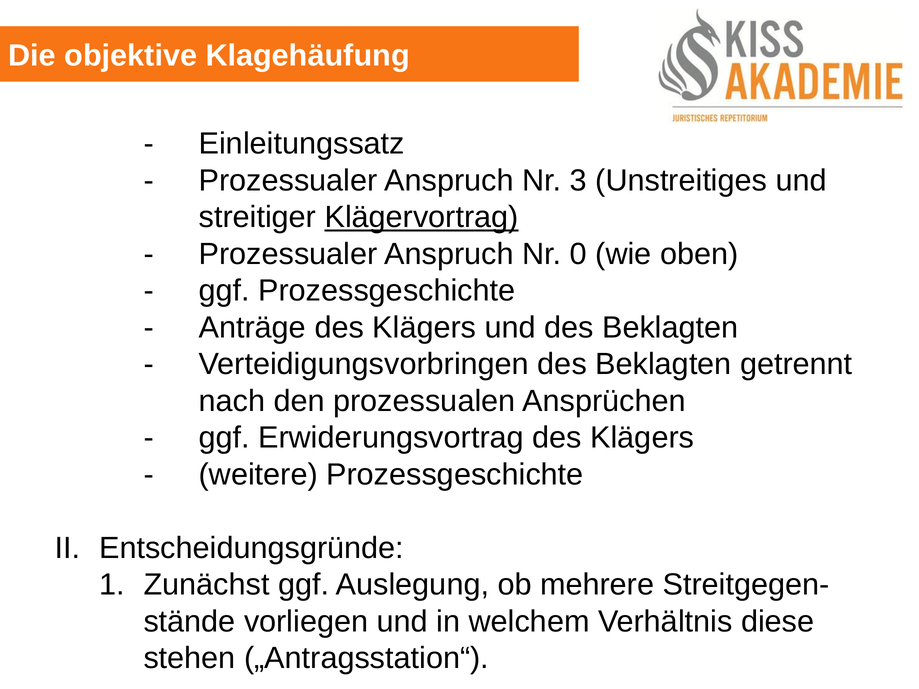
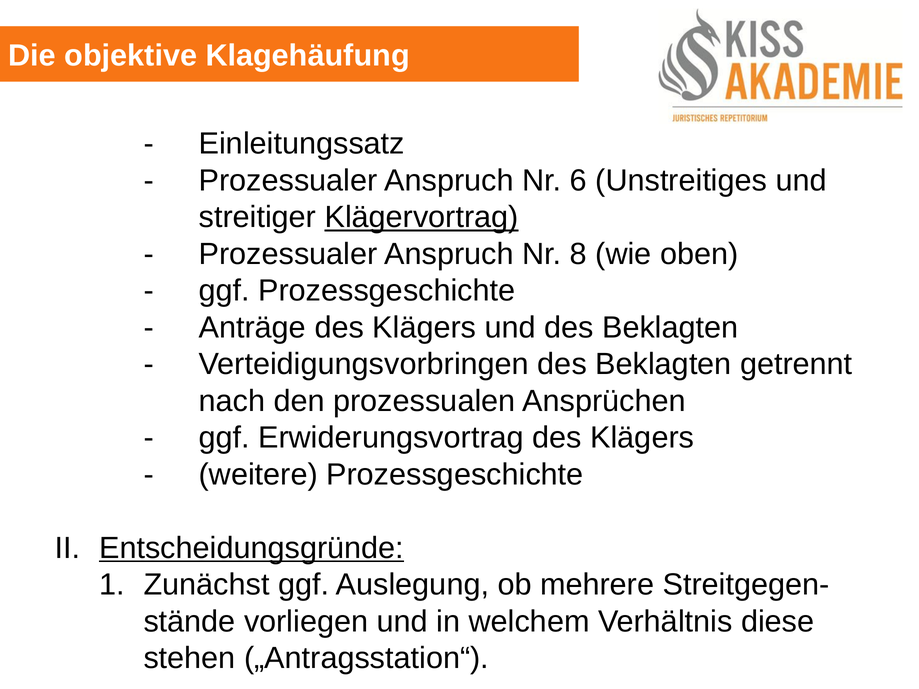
3: 3 -> 6 (578, 181)
0: 0 -> 8 (578, 254)
Entscheidungsgründe underline: none -> present (252, 548)
